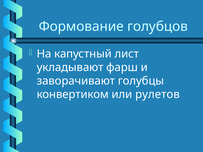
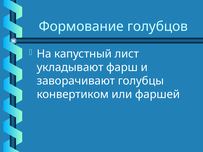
рулетов: рулетов -> фаршей (158, 95)
